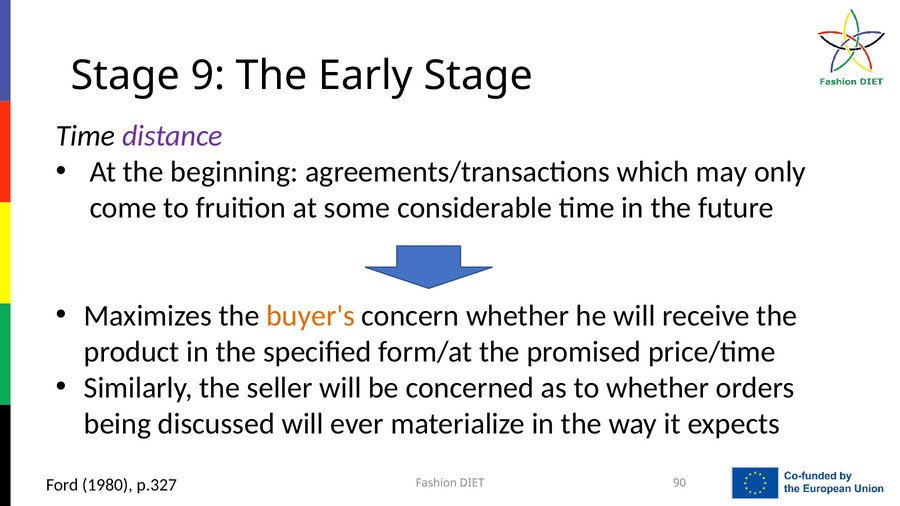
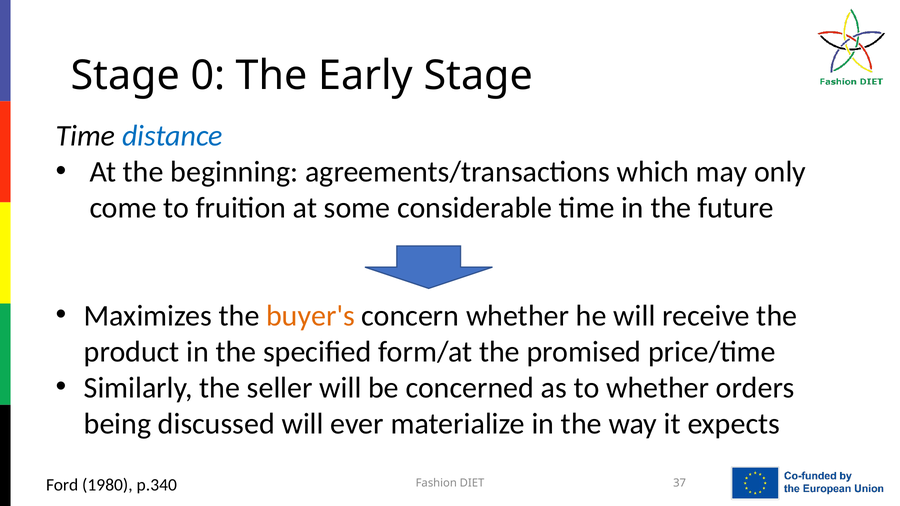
9: 9 -> 0 (208, 76)
distance colour: purple -> blue (172, 136)
p.327: p.327 -> p.340 (157, 485)
90: 90 -> 37 (680, 483)
